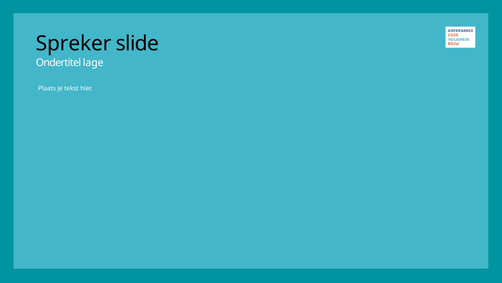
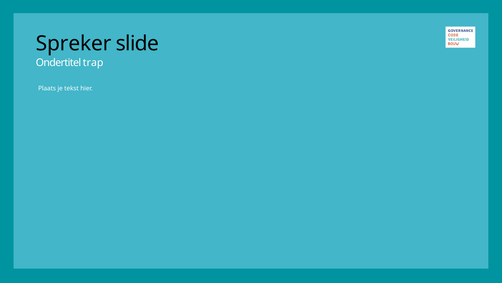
lage: lage -> trap (93, 62)
